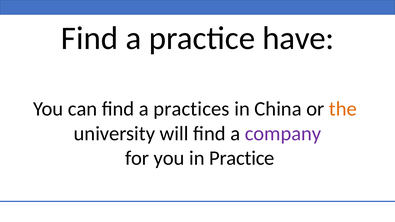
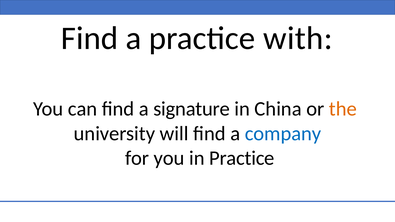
have: have -> with (298, 38)
practices: practices -> signature (192, 109)
company colour: purple -> blue (283, 134)
